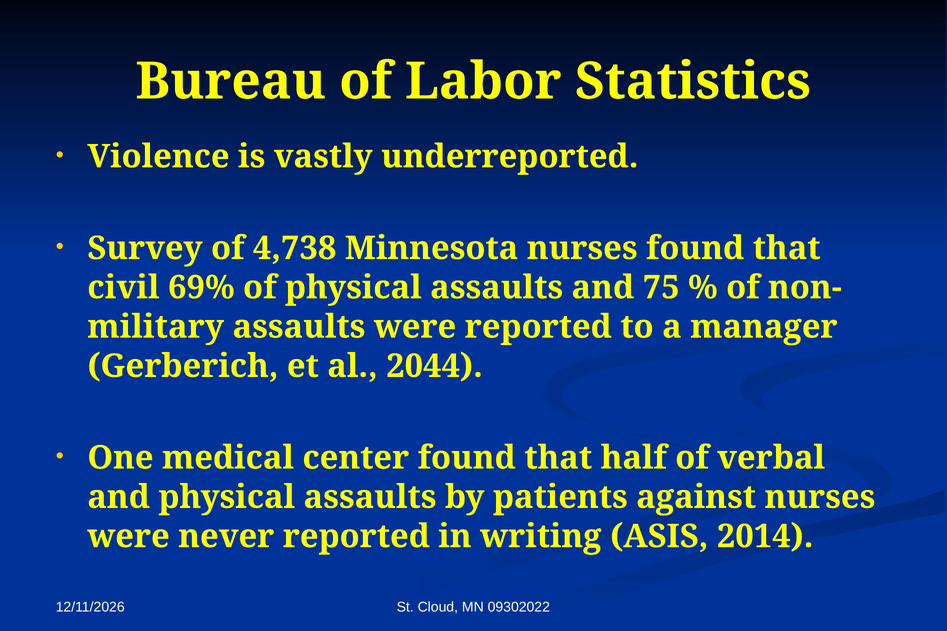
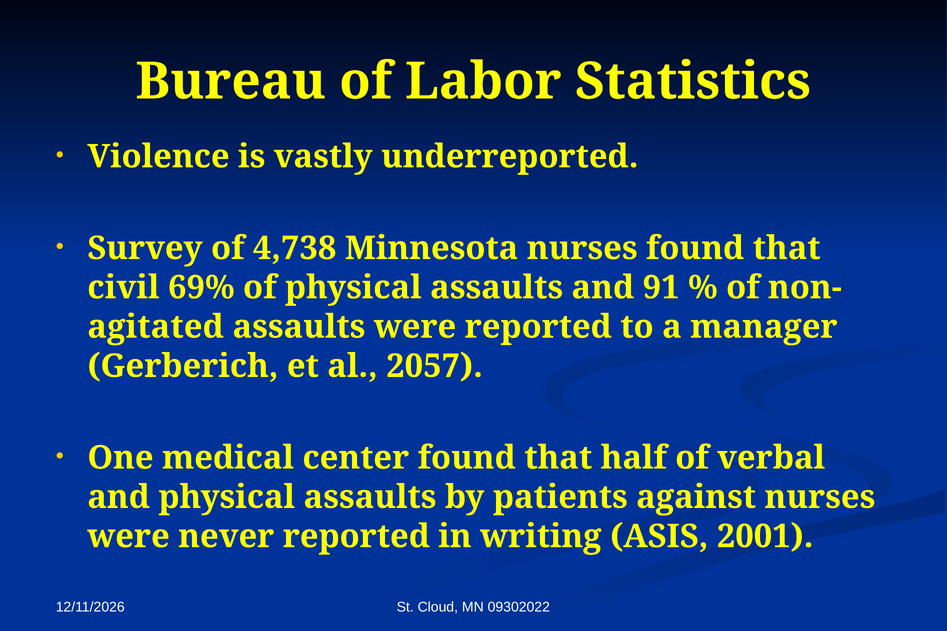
75: 75 -> 91 (661, 288)
military: military -> agitated (156, 327)
2044: 2044 -> 2057 (434, 366)
2014: 2014 -> 2001 (765, 537)
